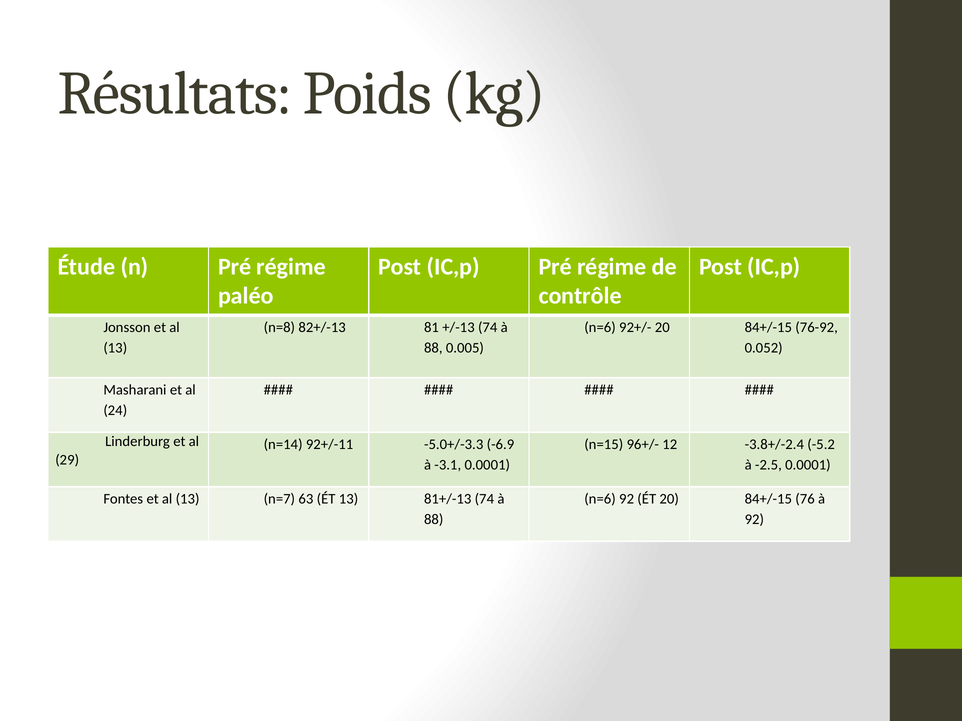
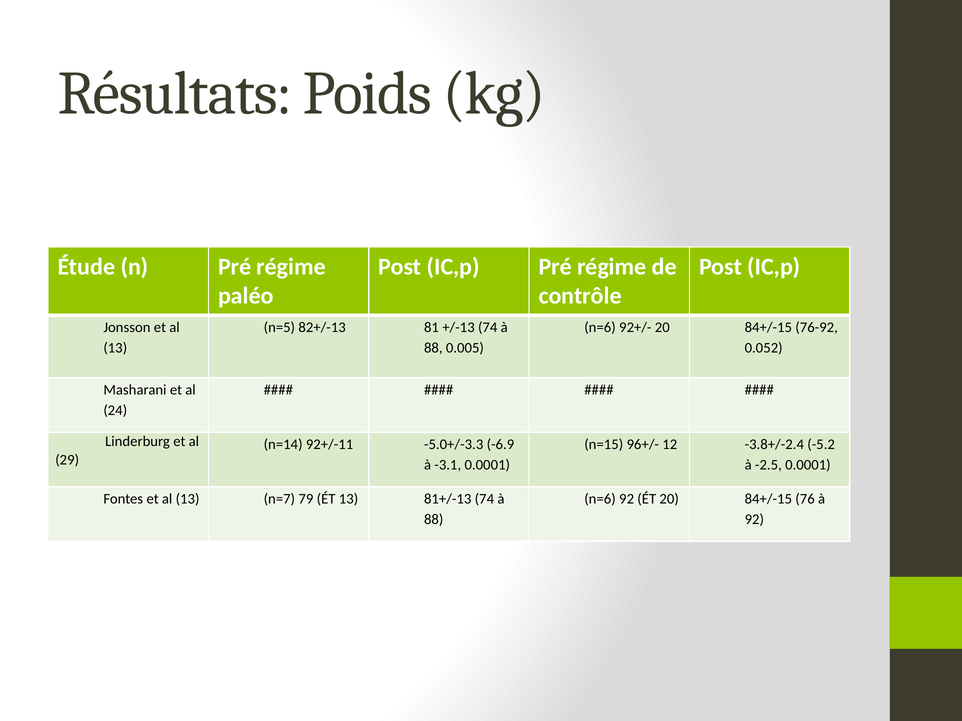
n=8: n=8 -> n=5 (279, 327)
63: 63 -> 79 (306, 499)
